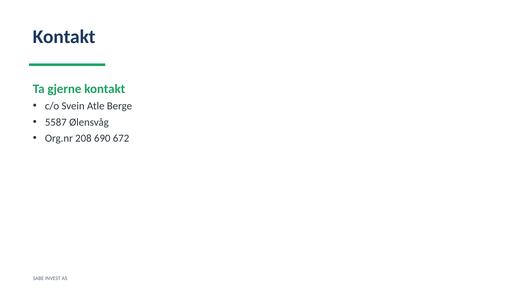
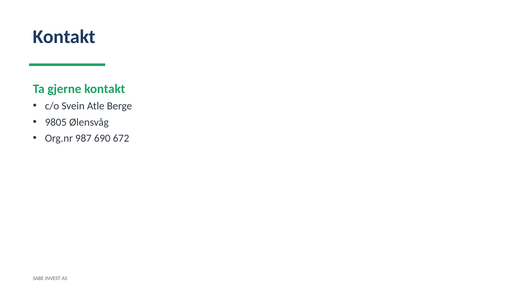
5587: 5587 -> 9805 (56, 122)
208: 208 -> 987 (83, 138)
